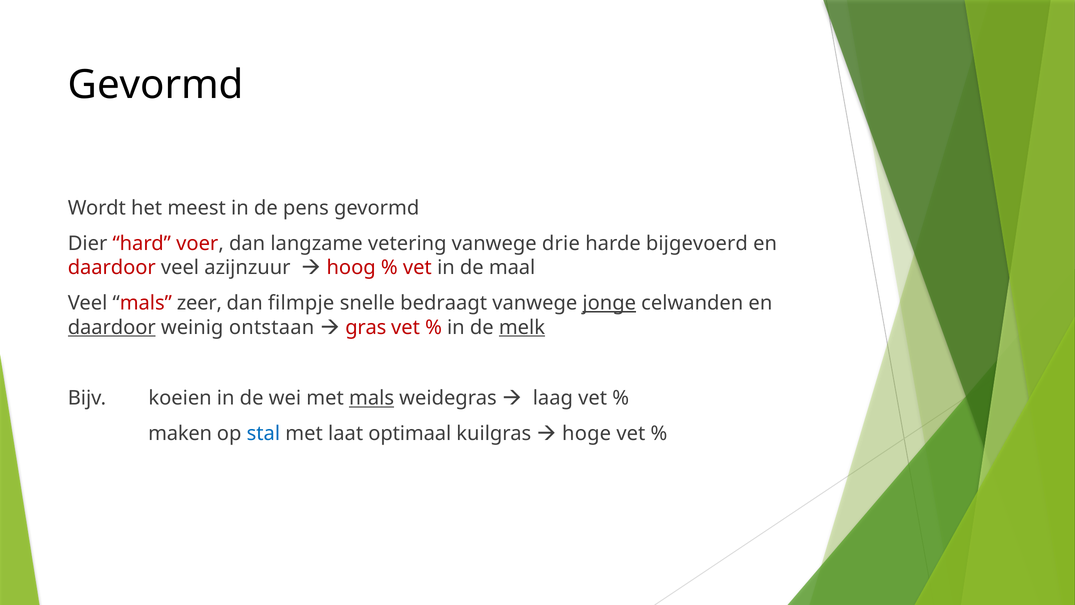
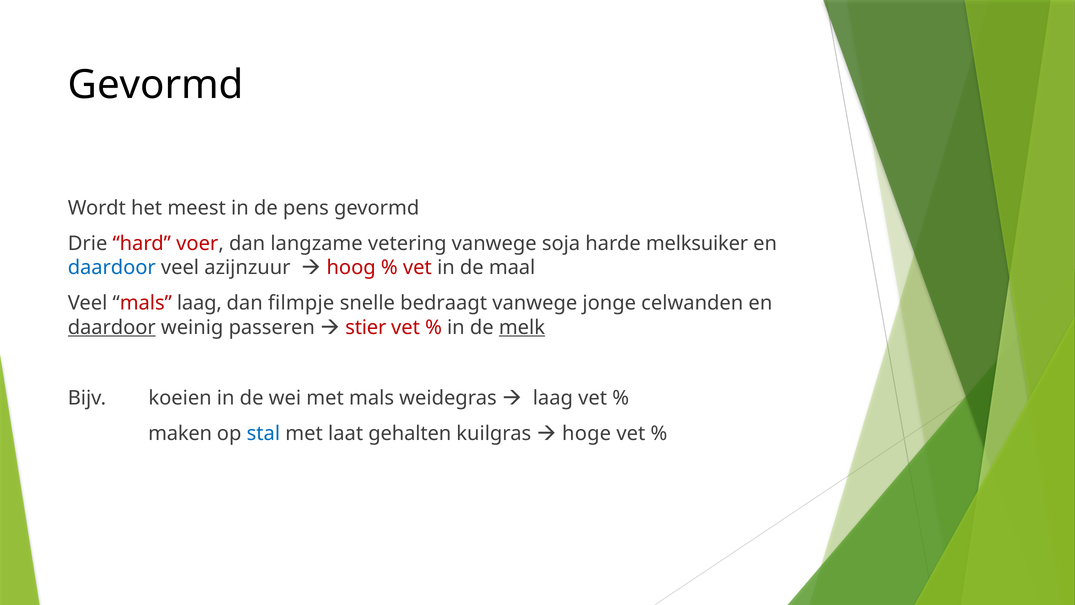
Dier: Dier -> Drie (88, 243)
drie: drie -> soja (561, 243)
bijgevoerd: bijgevoerd -> melksuiker (697, 243)
daardoor colour: red -> blue (112, 268)
mals zeer: zeer -> laag (199, 303)
jonge underline: present -> none (609, 303)
ontstaan: ontstaan -> passeren (272, 327)
gras: gras -> stier (366, 327)
mals underline: present -> none (372, 398)
optimaal: optimaal -> gehalten (410, 433)
